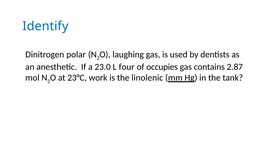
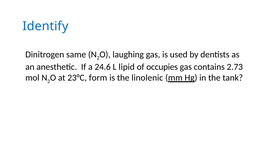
polar: polar -> same (76, 54)
23.0: 23.0 -> 24.6 (103, 67)
four: four -> lipid (127, 67)
2.87: 2.87 -> 2.73 (235, 67)
work: work -> form (98, 78)
